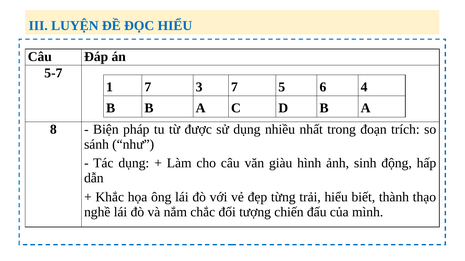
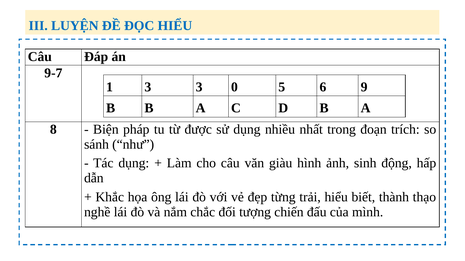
5-7: 5-7 -> 9-7 (53, 73)
1 7: 7 -> 3 (148, 87)
3 7: 7 -> 0 (234, 87)
4: 4 -> 9 (364, 87)
